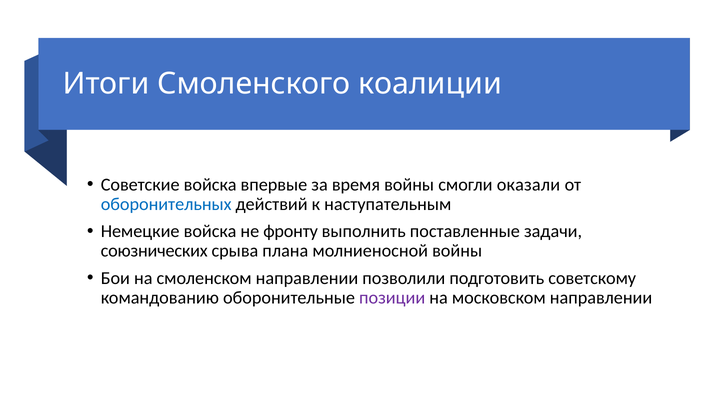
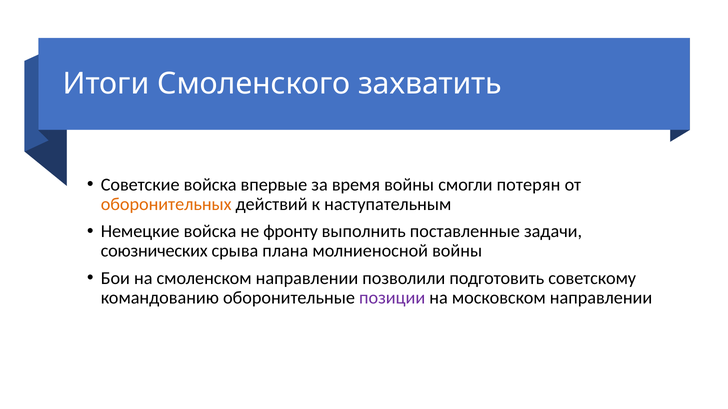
коалиции: коалиции -> захватить (430, 84)
оказали: оказали -> потерян (529, 185)
оборонительных colour: blue -> orange (166, 204)
